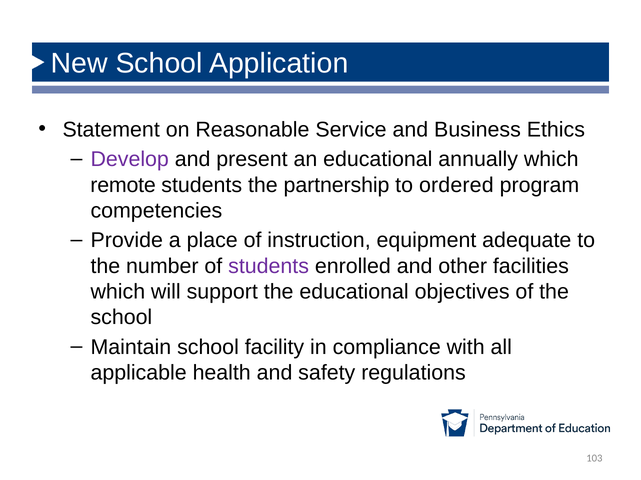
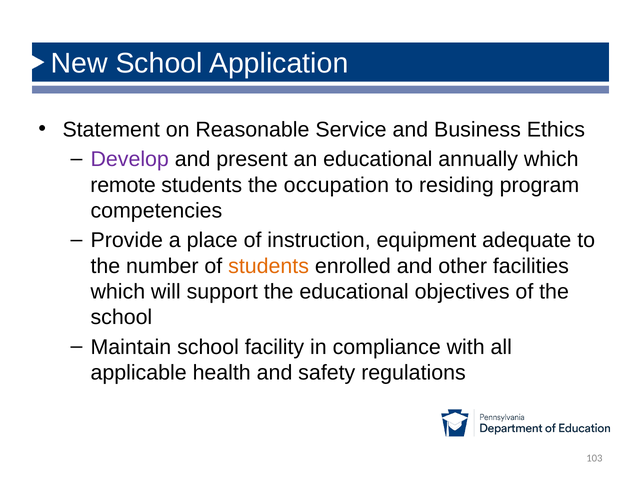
partnership: partnership -> occupation (336, 185)
ordered: ordered -> residing (456, 185)
students colour: purple -> orange (269, 266)
